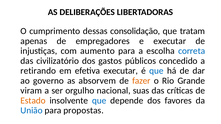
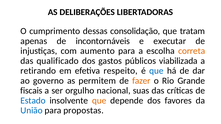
empregadores: empregadores -> incontornáveis (103, 41)
correta colour: blue -> orange (192, 51)
civilizatório: civilizatório -> qualificado (58, 61)
concedido: concedido -> viabilizada (178, 61)
efetiva executar: executar -> respeito (121, 71)
absorvem: absorvem -> permitem (97, 81)
viram: viram -> fiscais (31, 91)
Estado colour: orange -> blue (33, 101)
que colour: blue -> orange (99, 101)
